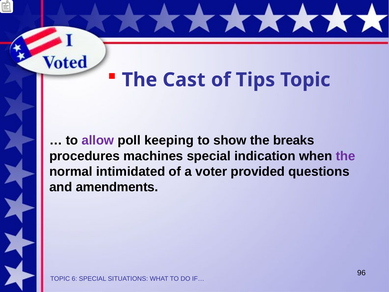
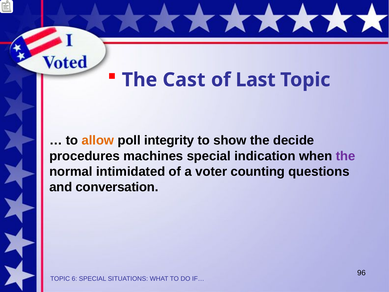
Tips: Tips -> Last (256, 80)
allow colour: purple -> orange (98, 140)
keeping: keeping -> integrity (169, 140)
breaks: breaks -> decide (294, 140)
provided: provided -> counting (258, 171)
amendments: amendments -> conversation (117, 187)
